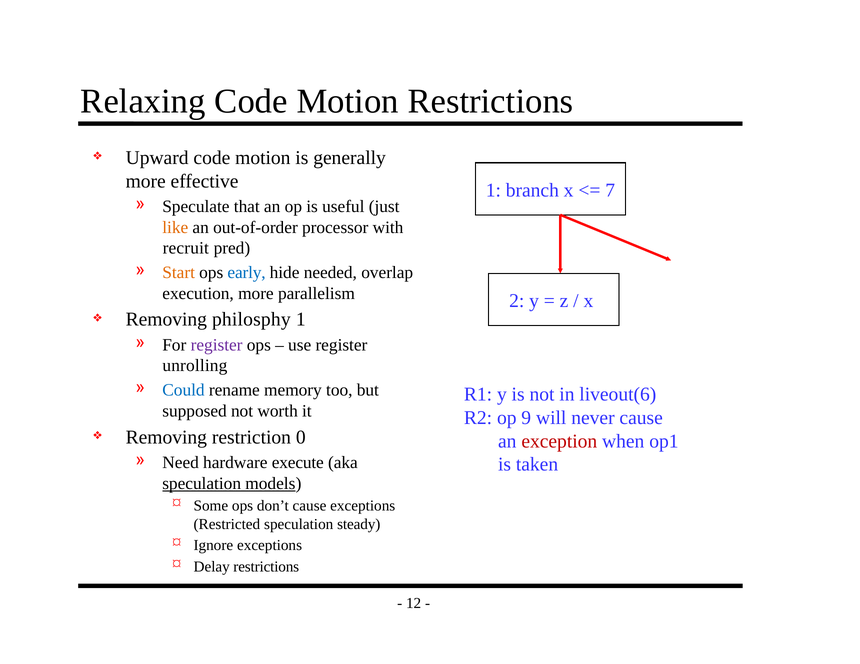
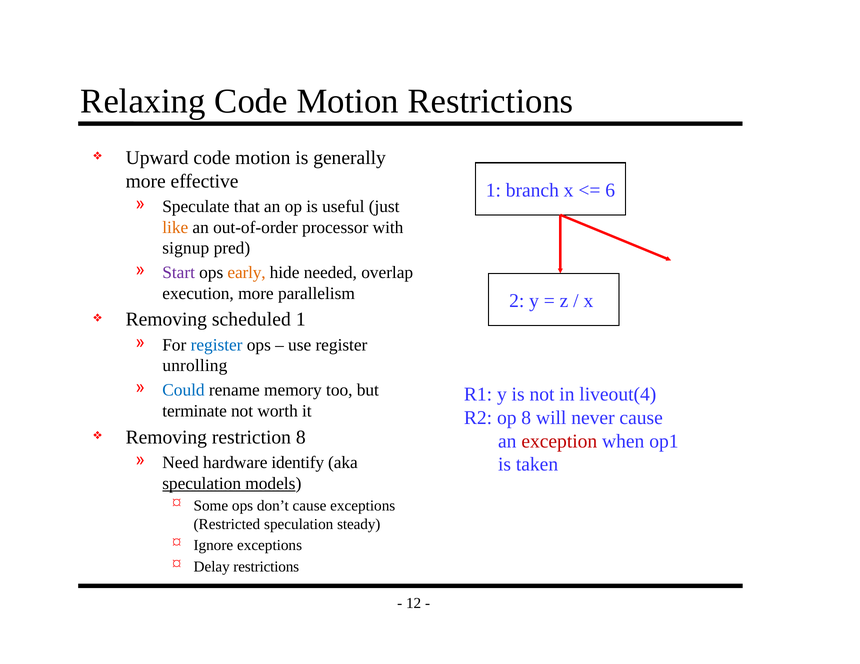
7: 7 -> 6 (610, 190)
recruit: recruit -> signup (186, 248)
Start colour: orange -> purple (179, 273)
early colour: blue -> orange (247, 273)
philosphy: philosphy -> scheduled (251, 320)
register colour: purple -> blue (217, 345)
liveout(6: liveout(6 -> liveout(4 (618, 395)
supposed: supposed -> terminate (195, 411)
op 9: 9 -> 8 (526, 418)
restriction 0: 0 -> 8 (301, 437)
execute: execute -> identify (298, 463)
